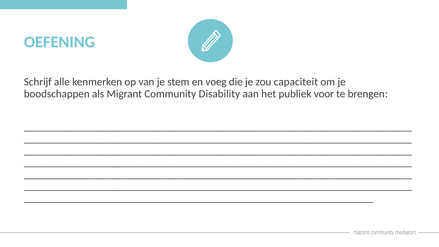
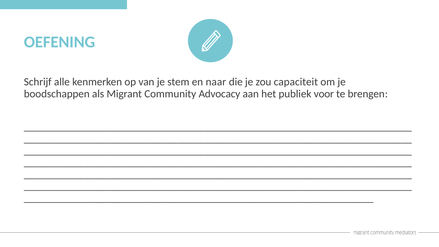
voeg: voeg -> naar (216, 82)
Disability: Disability -> Advocacy (219, 94)
